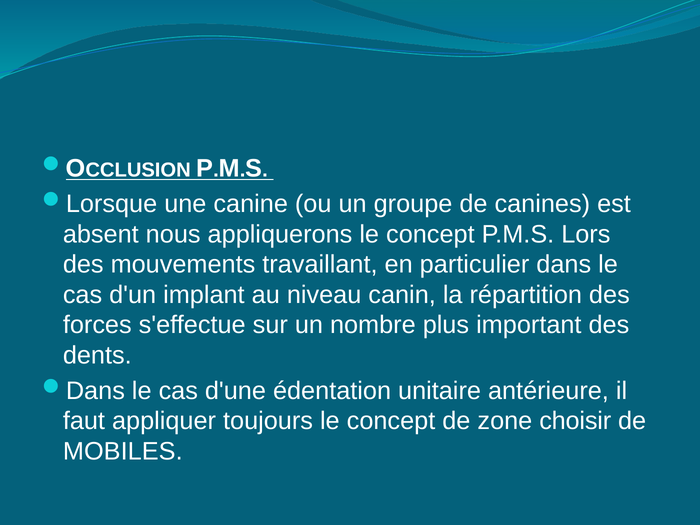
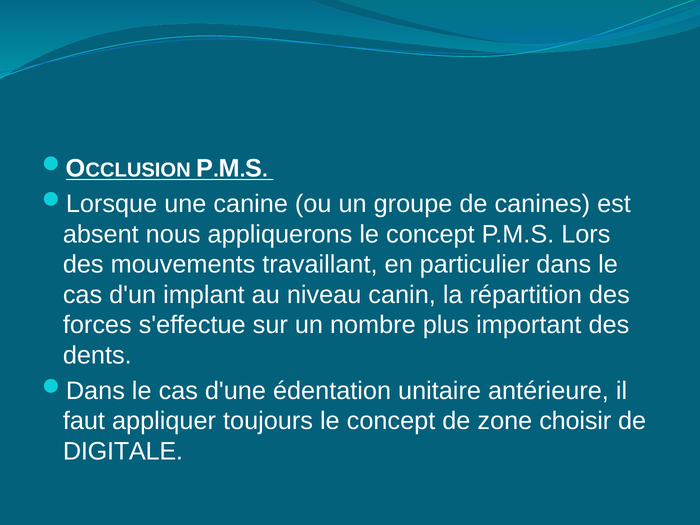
MOBILES: MOBILES -> DIGITALE (123, 451)
